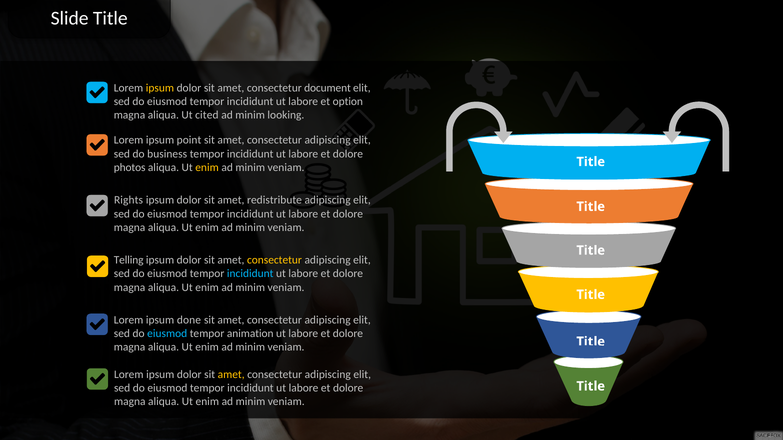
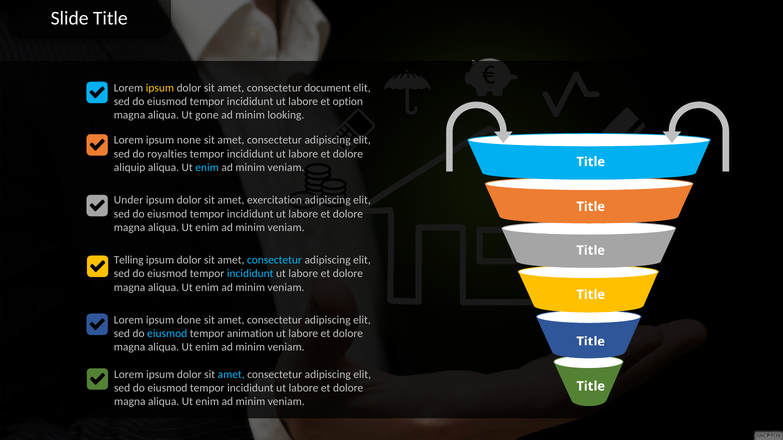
cited: cited -> gone (207, 115)
point: point -> none (189, 140)
business: business -> royalties (167, 154)
photos: photos -> aliquip (130, 168)
enim colour: yellow -> light blue (207, 168)
Rights: Rights -> Under (129, 200)
redistribute: redistribute -> exercitation (275, 200)
consectetur colour: yellow -> light blue (274, 260)
amet colour: yellow -> light blue (231, 375)
